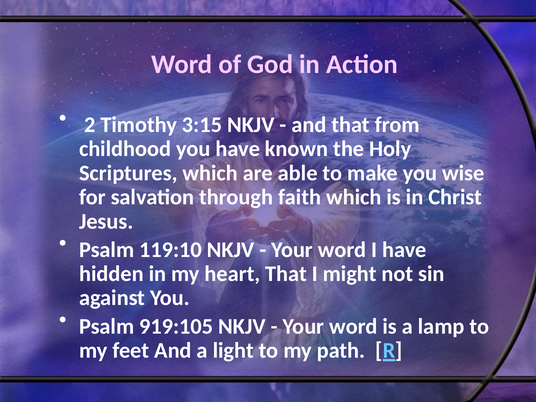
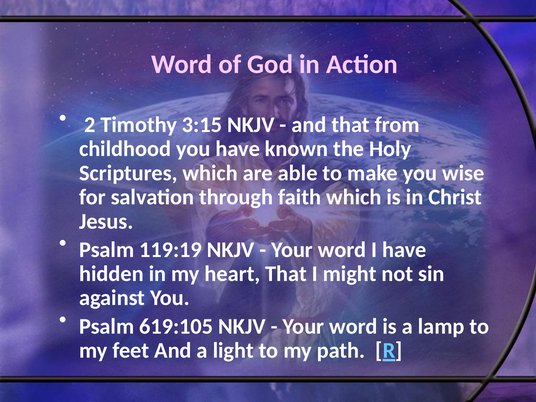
119:10: 119:10 -> 119:19 (171, 250)
919:105: 919:105 -> 619:105 (176, 326)
